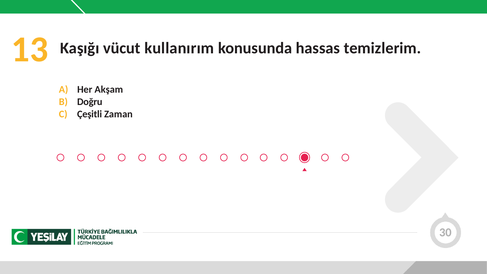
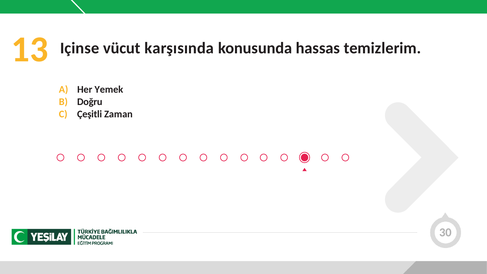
Kaşığı: Kaşığı -> Içinse (80, 48)
kullanırım: kullanırım -> karşısında (179, 48)
Akşam: Akşam -> Yemek (109, 90)
